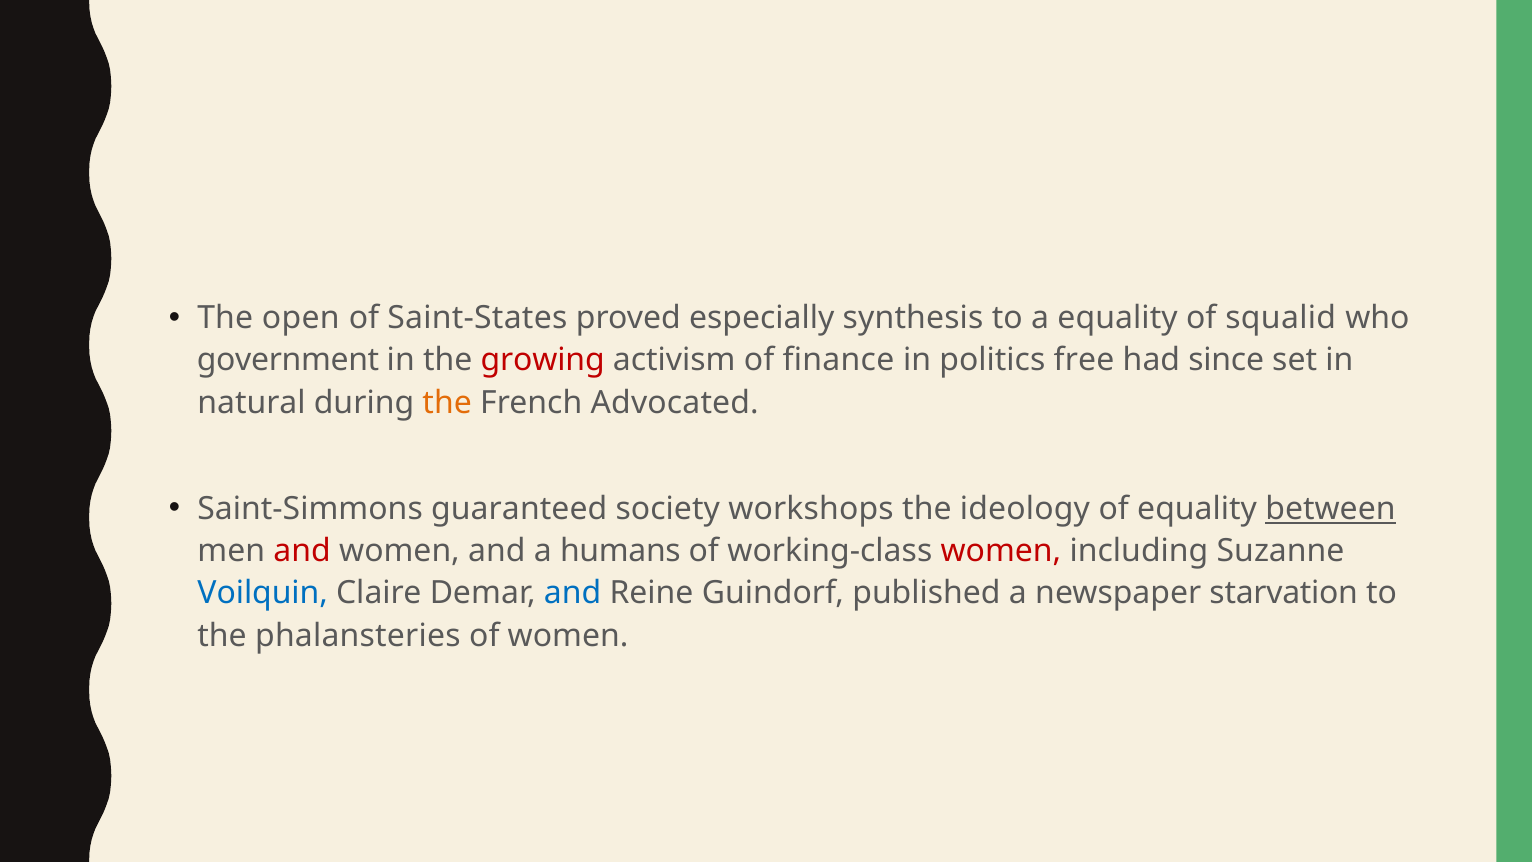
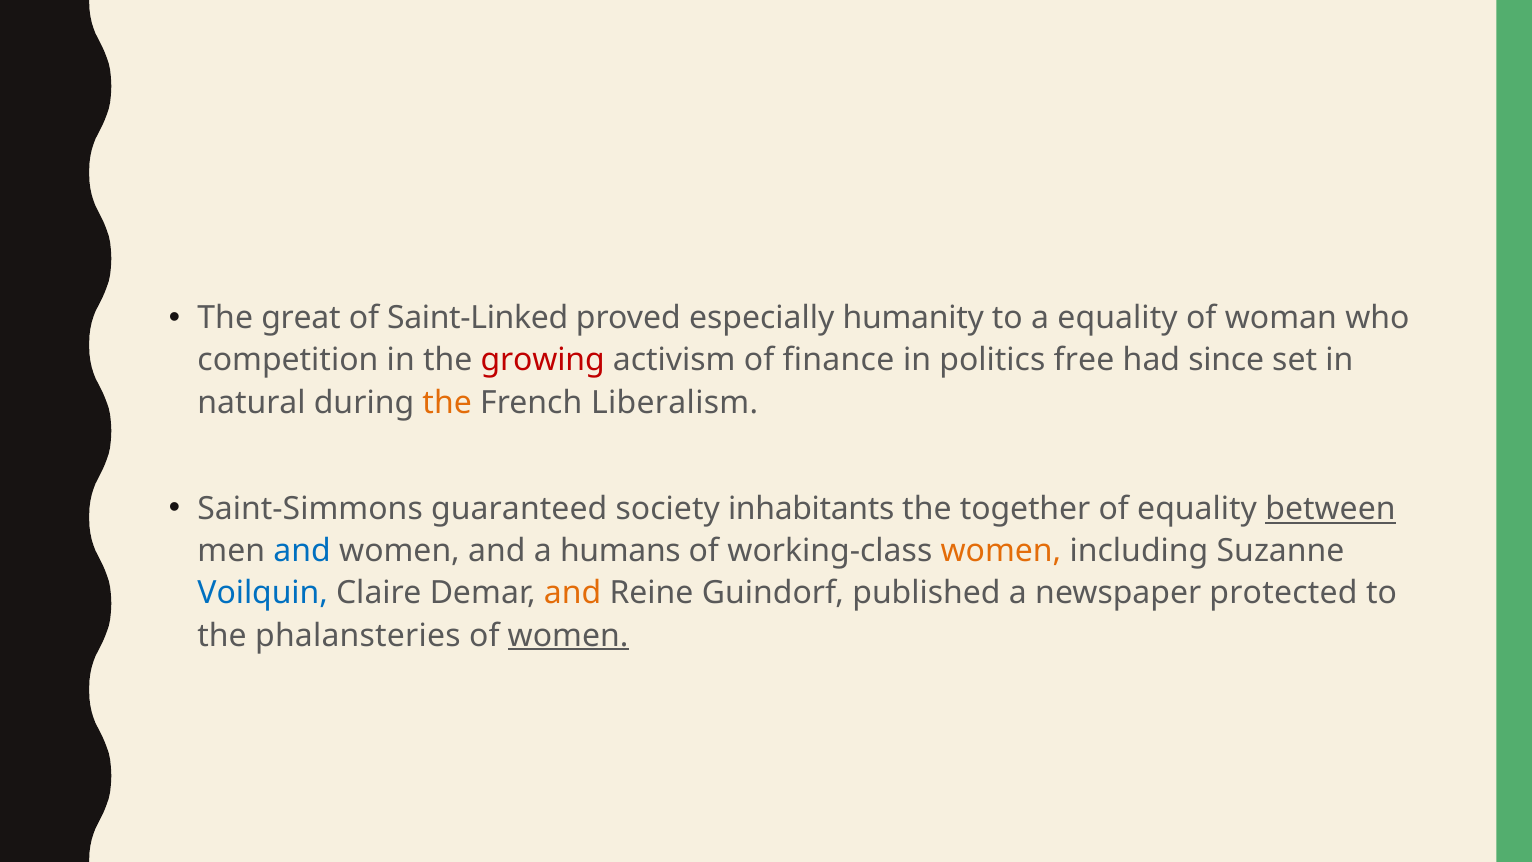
open: open -> great (301, 318)
Saint-States: Saint-States -> Saint-Linked (478, 318)
synthesis: synthesis -> humanity (913, 318)
squalid: squalid -> woman (1281, 318)
government: government -> competition (288, 360)
Advocated: Advocated -> Liberalism (675, 402)
workshops: workshops -> inhabitants (811, 509)
ideology: ideology -> together (1025, 509)
and colour: red -> blue (302, 551)
women colour: red -> orange (1001, 551)
and colour: blue -> orange (573, 593)
starvation: starvation -> protected (1283, 593)
women underline: none -> present (568, 635)
